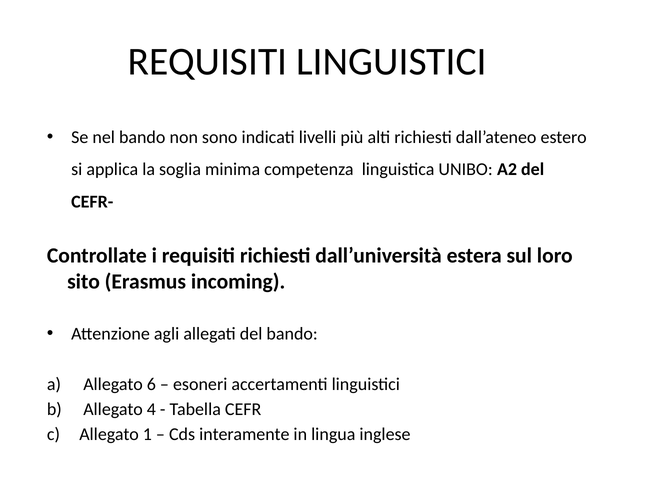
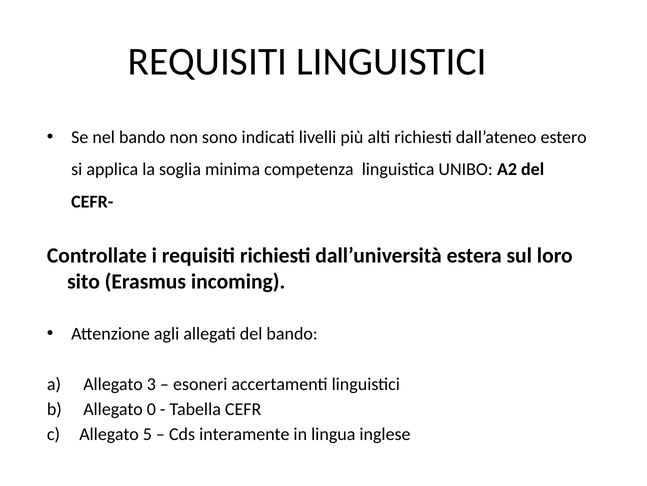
6: 6 -> 3 (151, 384)
4: 4 -> 0 (151, 409)
1: 1 -> 5 (147, 434)
